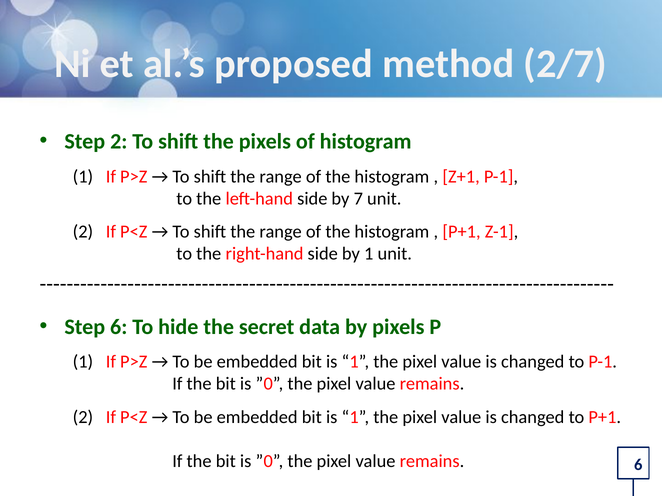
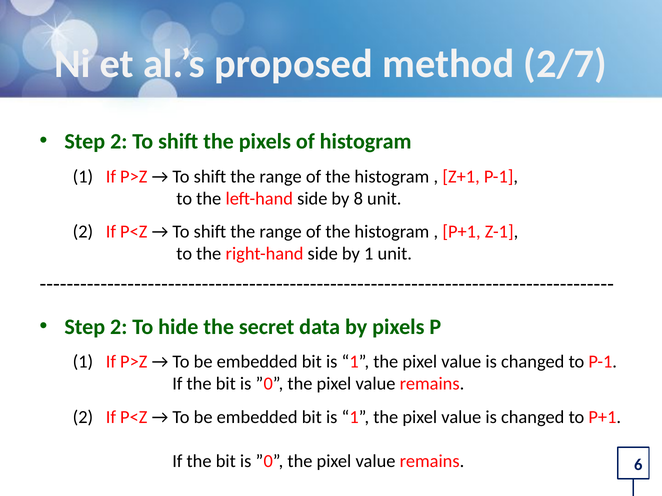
7: 7 -> 8 (358, 199)
6: 6 -> 2 (119, 327)
